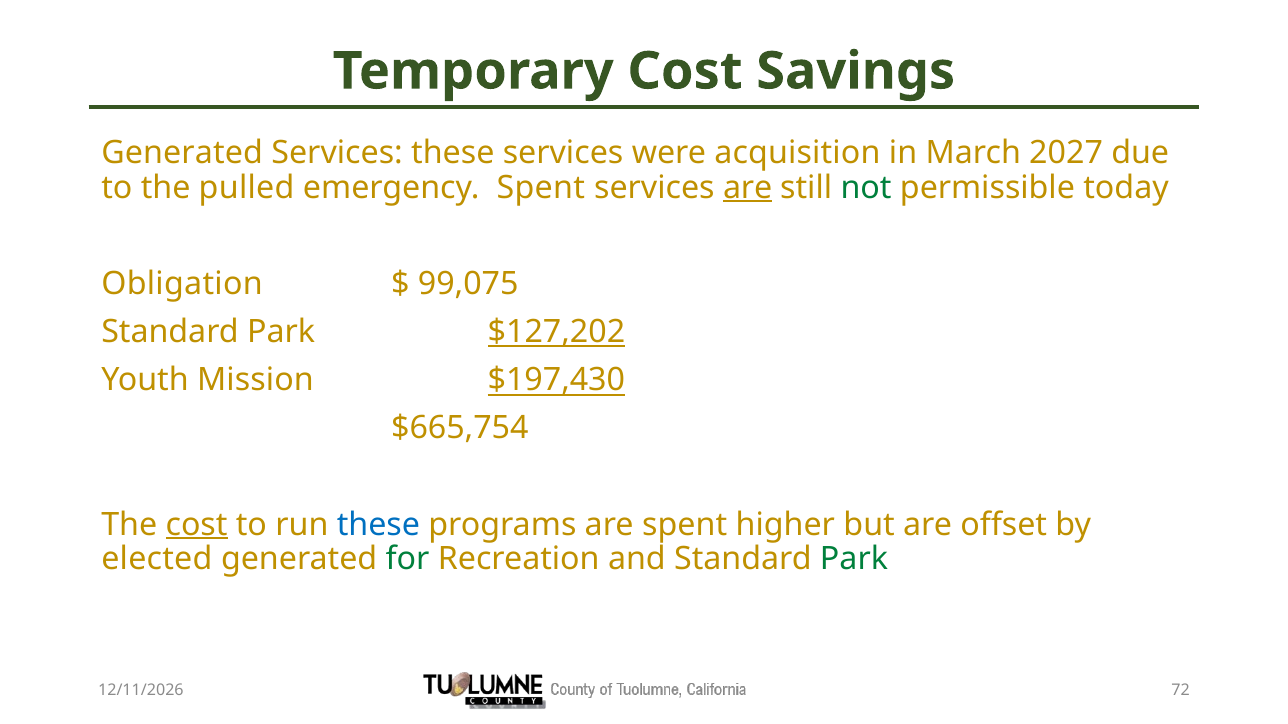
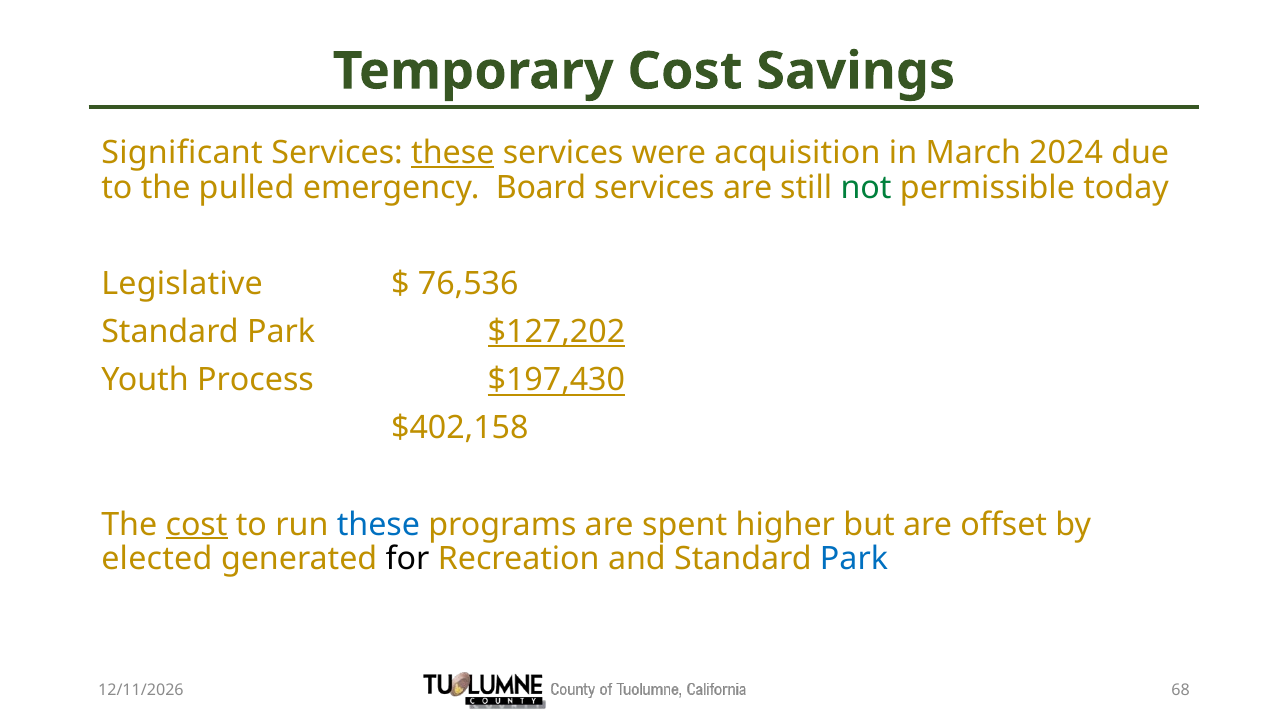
Generated: Generated -> Significant (182, 153)
these underline: none -> present (453, 153)
2027: 2027 -> 2024 (1066, 153)
emergency Spent: Spent -> Board (541, 188)
are underline: present -> none (748, 188)
Obligation: Obligation -> Legislative (182, 284)
99,075: 99,075 -> 76,536 (468, 284)
Mission: Mission -> Process (256, 380)
$665,754: $665,754 -> $402,158 (460, 429)
for colour: green -> black (408, 560)
Park colour: green -> blue (854, 560)
72: 72 -> 68 (1181, 691)
